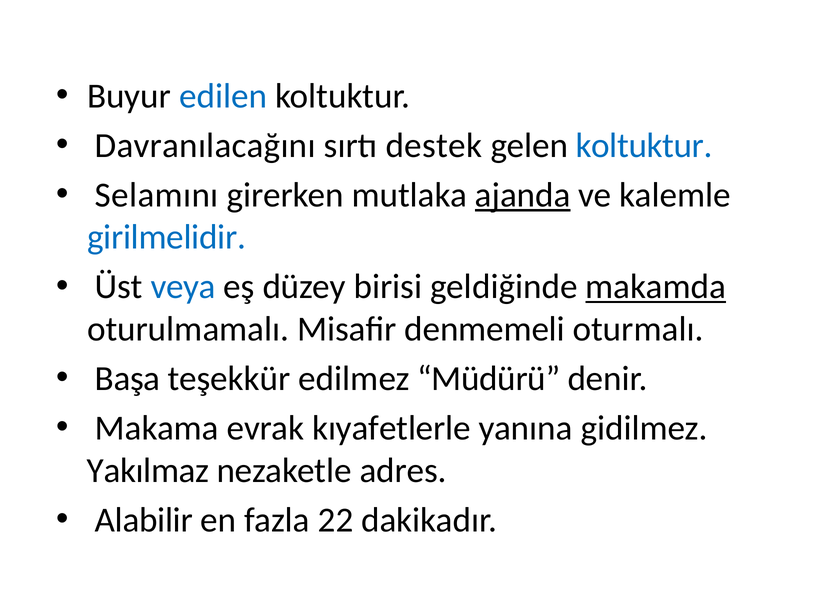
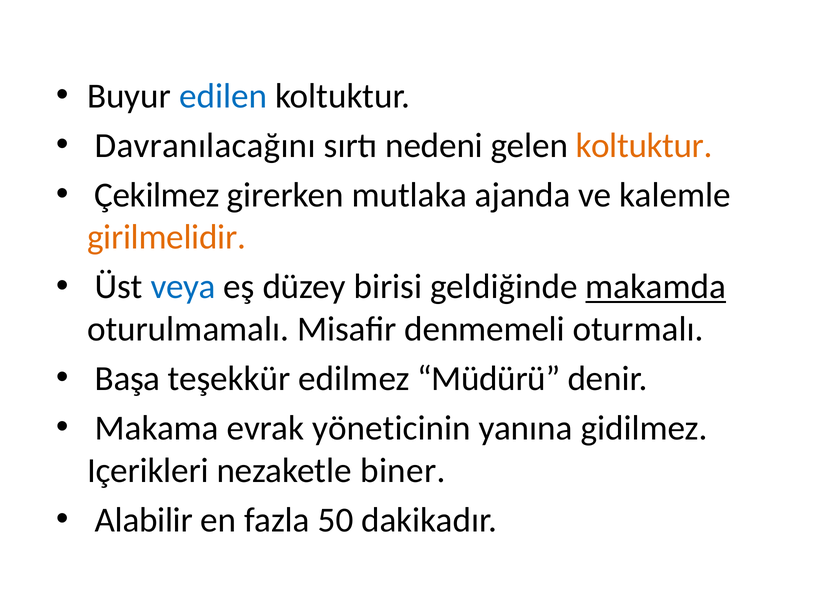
destek: destek -> nedeni (434, 145)
koltuktur colour: blue -> orange (644, 145)
Selamını: Selamını -> Çekilmez (157, 195)
ajanda underline: present -> none (523, 195)
girilmelidir colour: blue -> orange (167, 237)
kıyafetlerle: kıyafetlerle -> yöneticinin (391, 428)
Yakılmaz: Yakılmaz -> Içerikleri (148, 470)
adres: adres -> biner (403, 470)
22: 22 -> 50 (336, 520)
